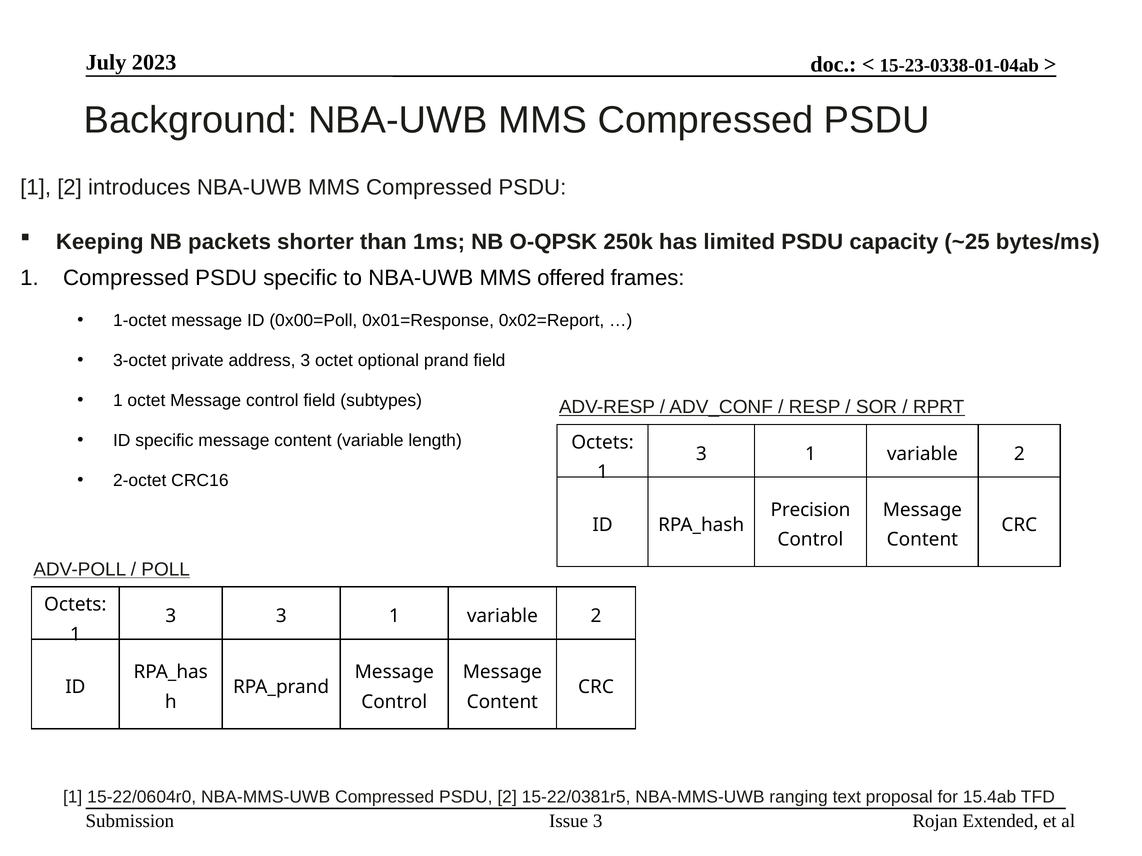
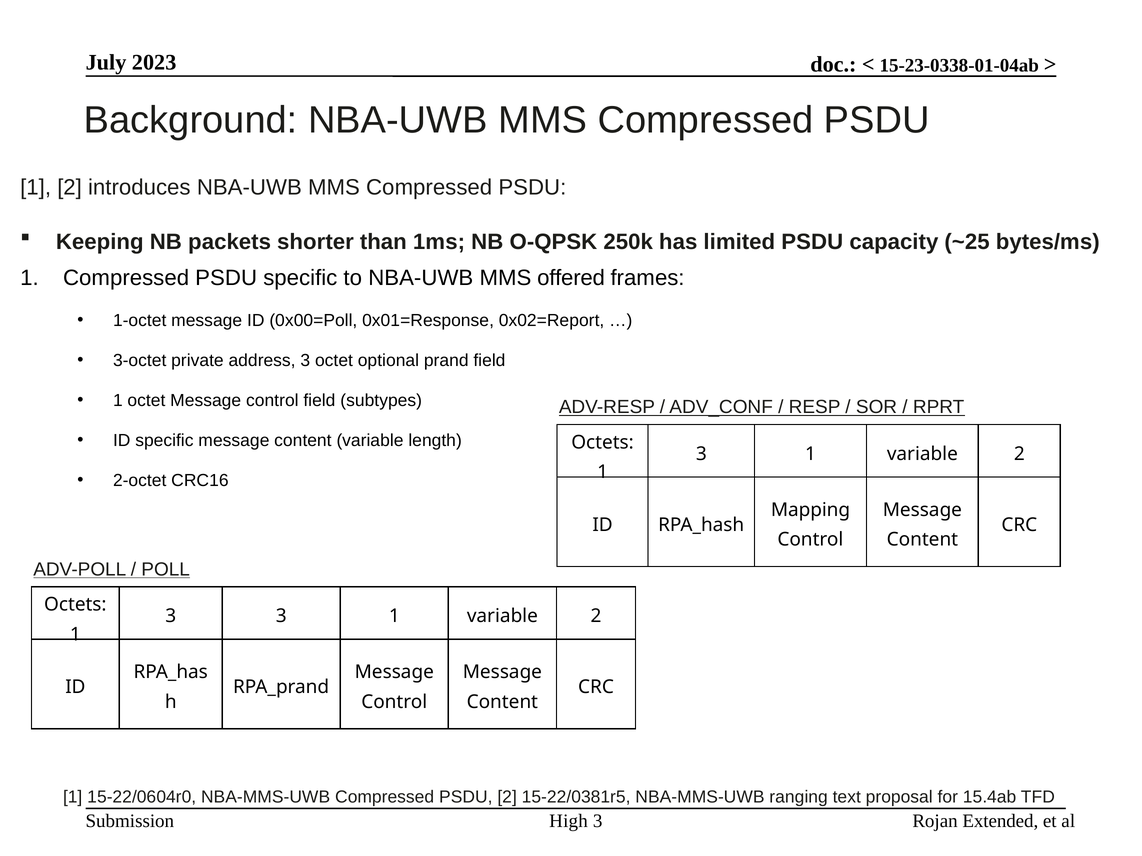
Precision: Precision -> Mapping (811, 510)
Issue: Issue -> High (569, 821)
